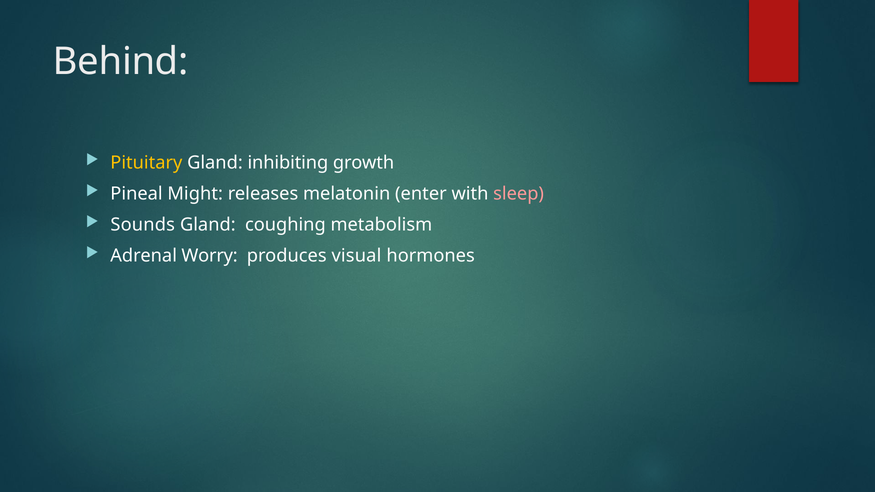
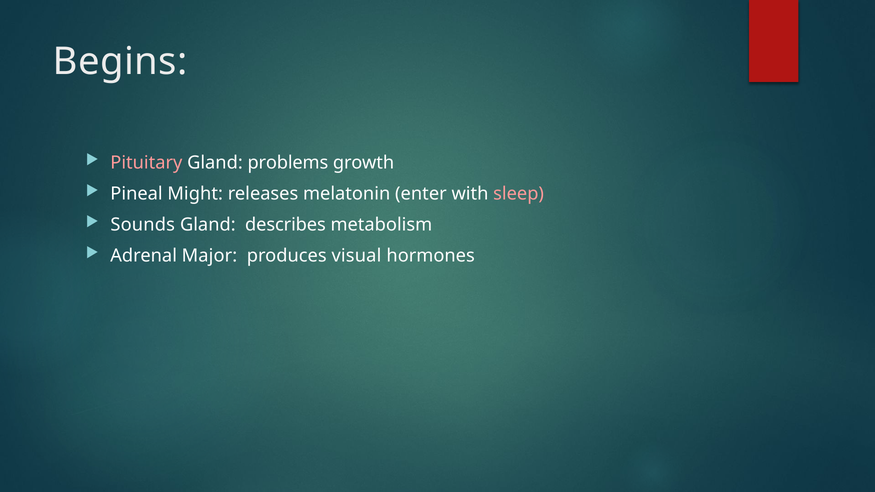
Behind: Behind -> Begins (120, 61)
Pituitary colour: yellow -> pink (146, 163)
inhibiting: inhibiting -> problems (288, 163)
coughing: coughing -> describes (285, 225)
Worry: Worry -> Major (209, 256)
